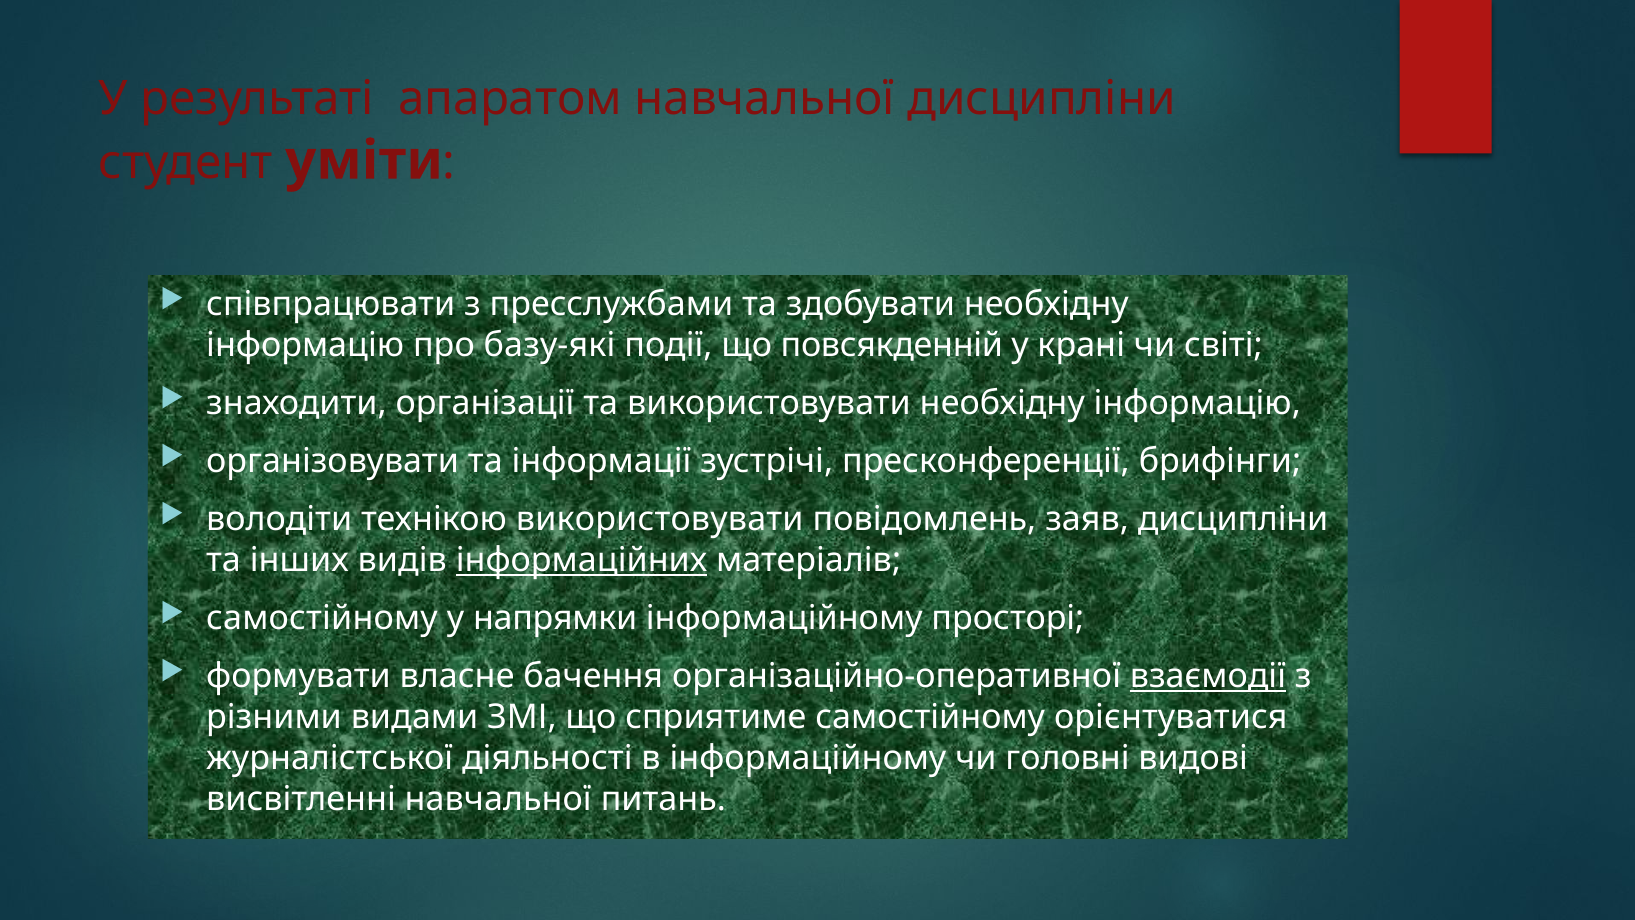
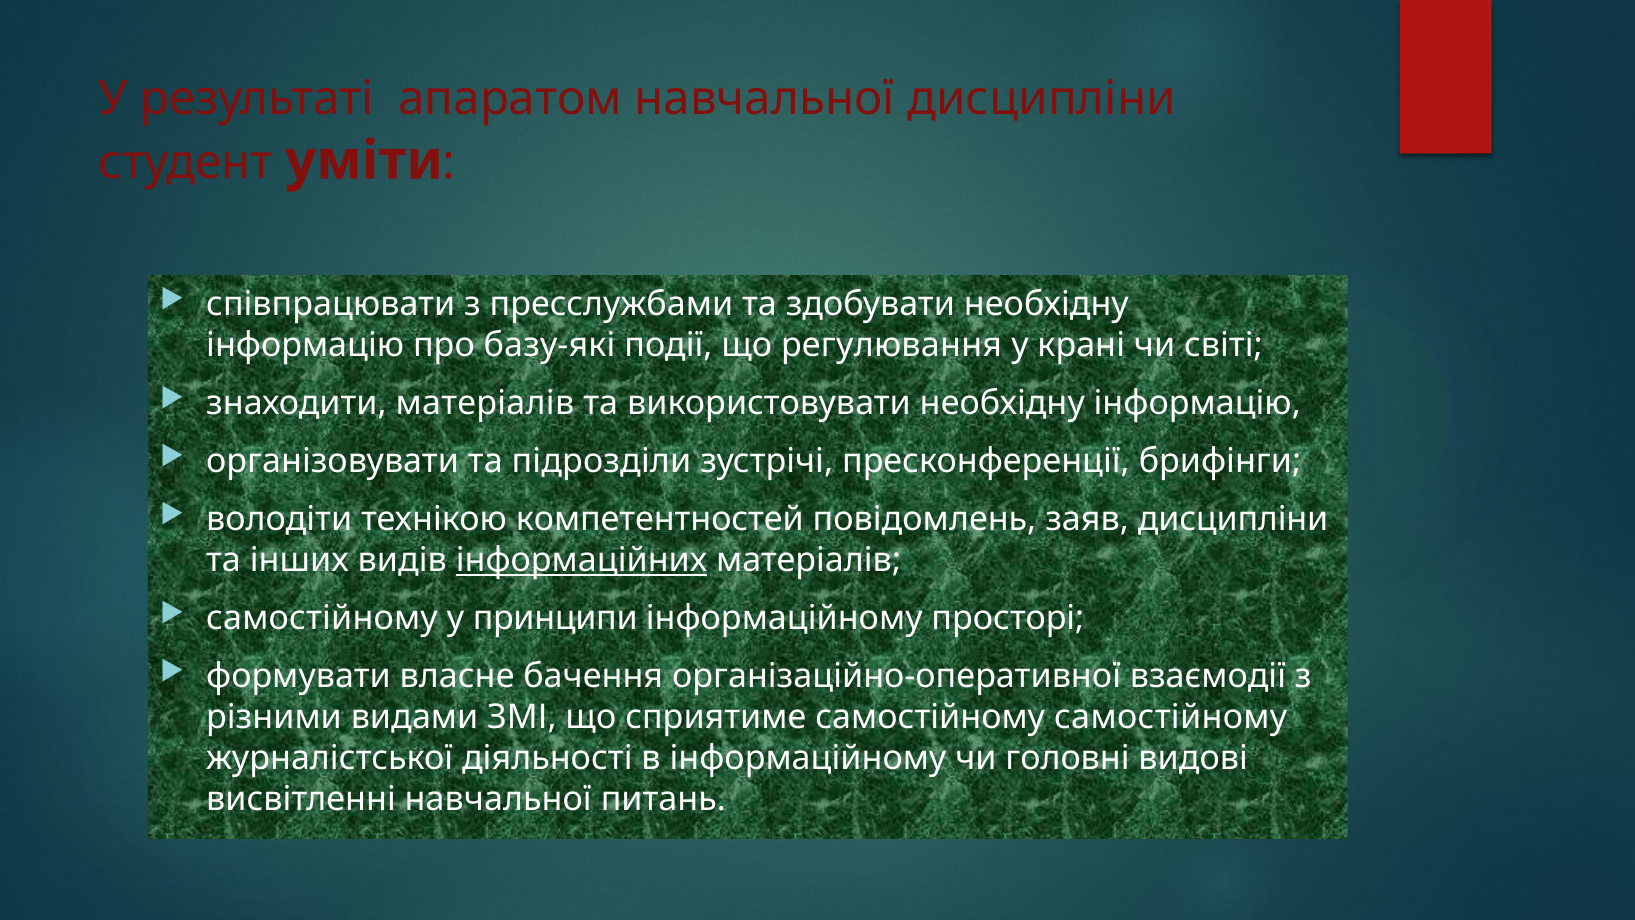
повсякденній: повсякденній -> регулювання (892, 345)
знаходити організації: організації -> матеріалів (485, 403)
інформації: інформації -> підрозділи (601, 461)
технікою використовувати: використовувати -> компетентностей (660, 519)
напрямки: напрямки -> принципи (555, 618)
взаємодії underline: present -> none (1208, 676)
самостійному орієнтуватися: орієнтуватися -> самостійному (1171, 717)
